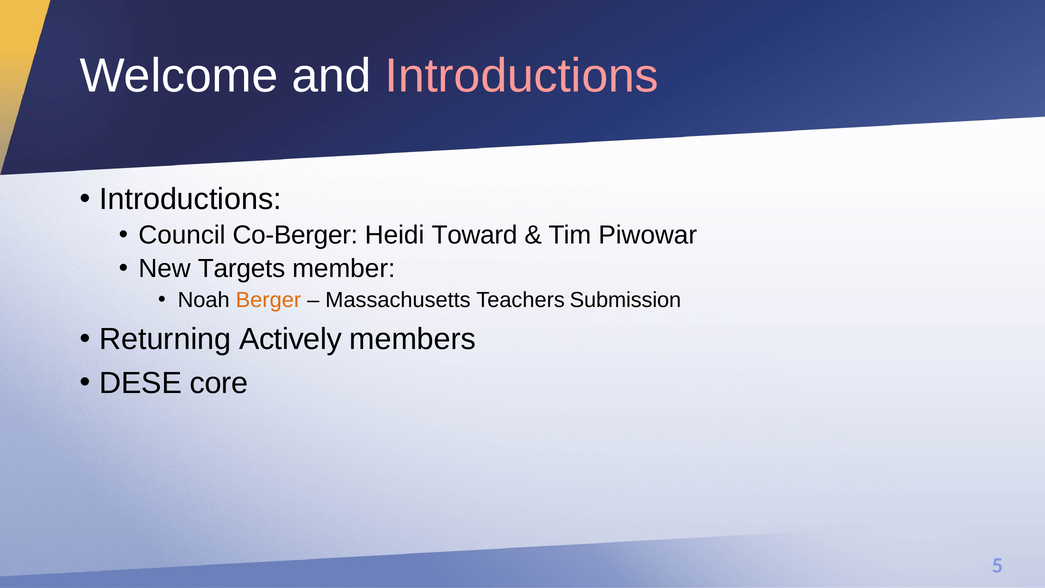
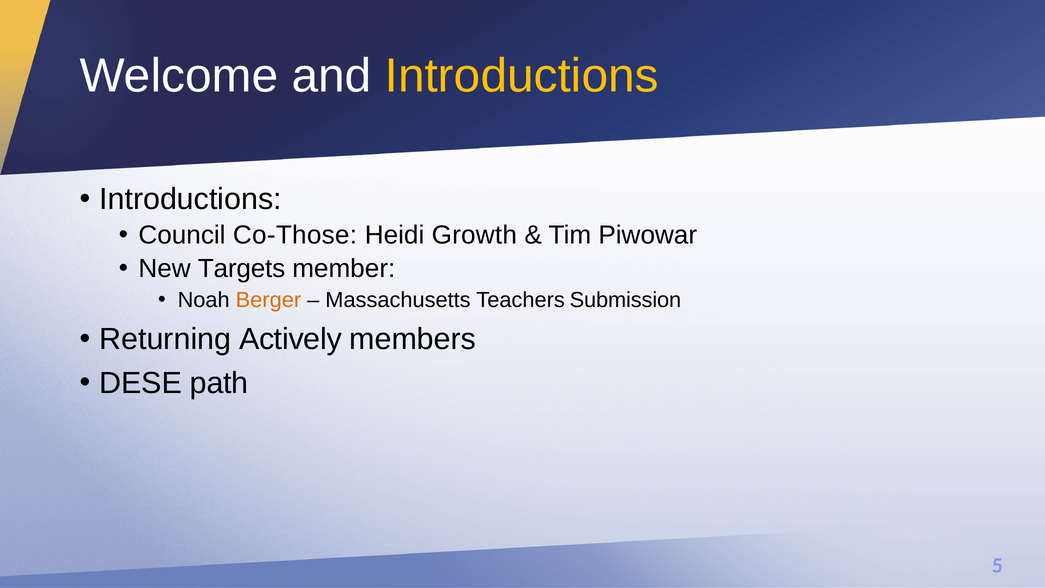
Introductions colour: pink -> yellow (522, 76)
Co-Berger: Co-Berger -> Co-Those (295, 235)
Toward: Toward -> Growth (474, 235)
core: core -> path (219, 383)
